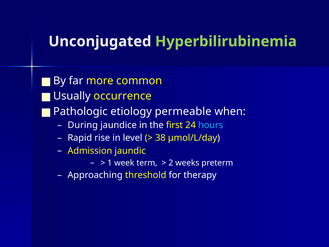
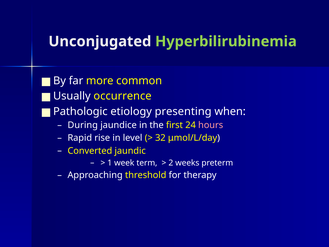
permeable: permeable -> presenting (183, 111)
hours colour: light blue -> pink (211, 125)
38: 38 -> 32 (160, 138)
Admission: Admission -> Converted (90, 151)
